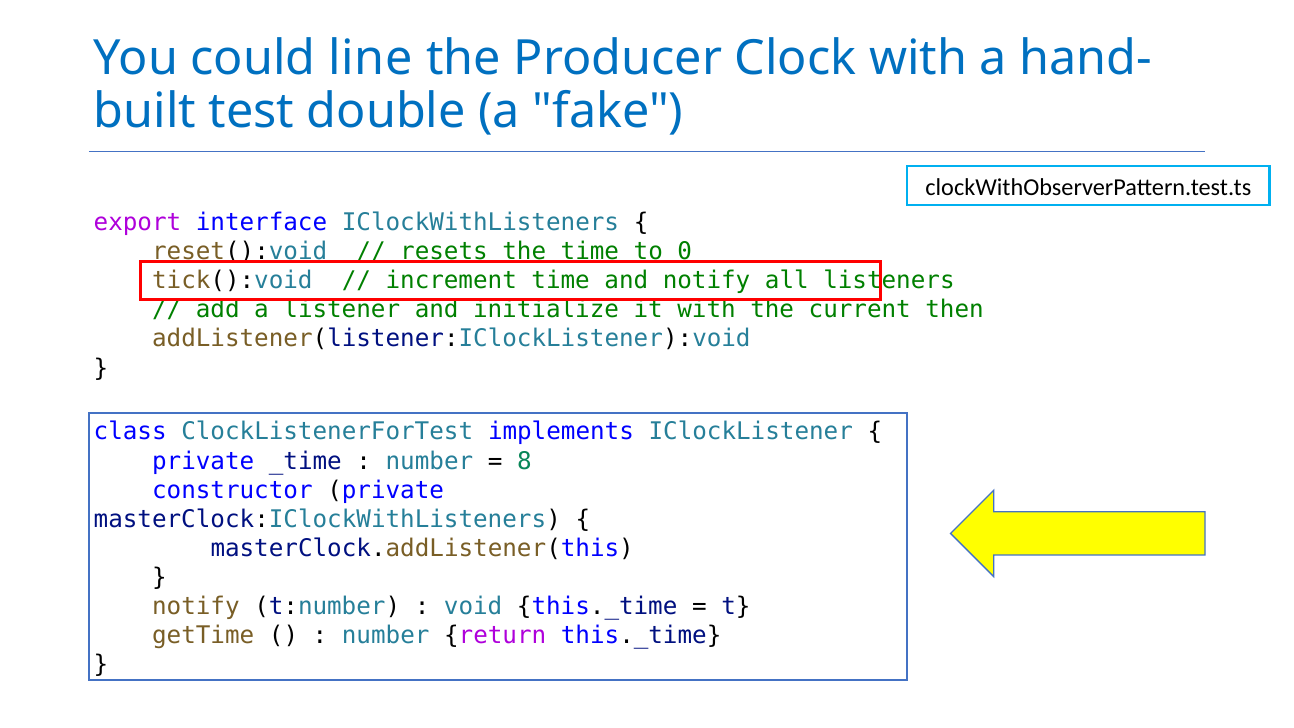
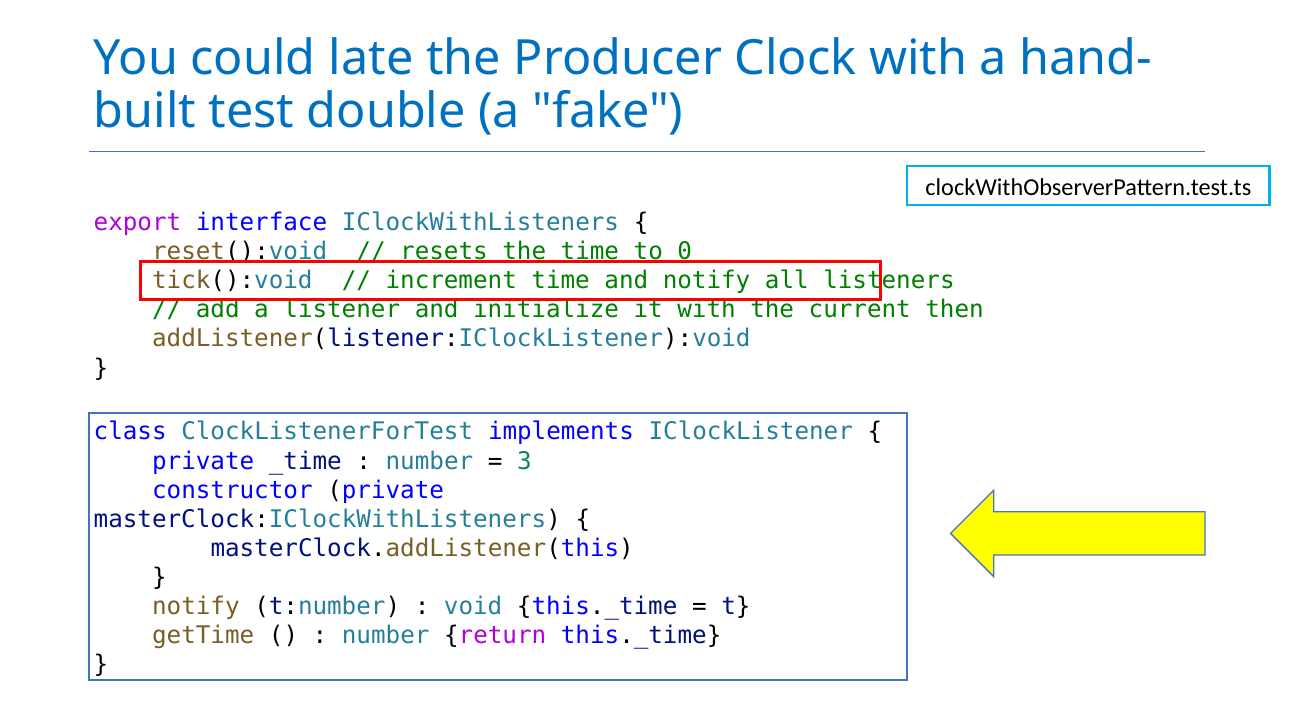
line: line -> late (371, 59)
8: 8 -> 3 (524, 461)
